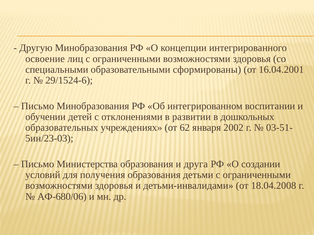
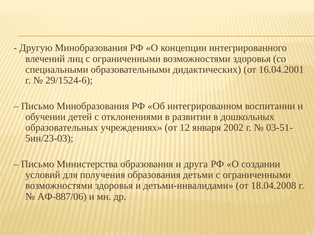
освоение: освоение -> влечений (45, 59)
сформированы: сформированы -> дидактических (207, 70)
62: 62 -> 12 (185, 128)
АФ-680/06: АФ-680/06 -> АФ-887/06 (62, 197)
